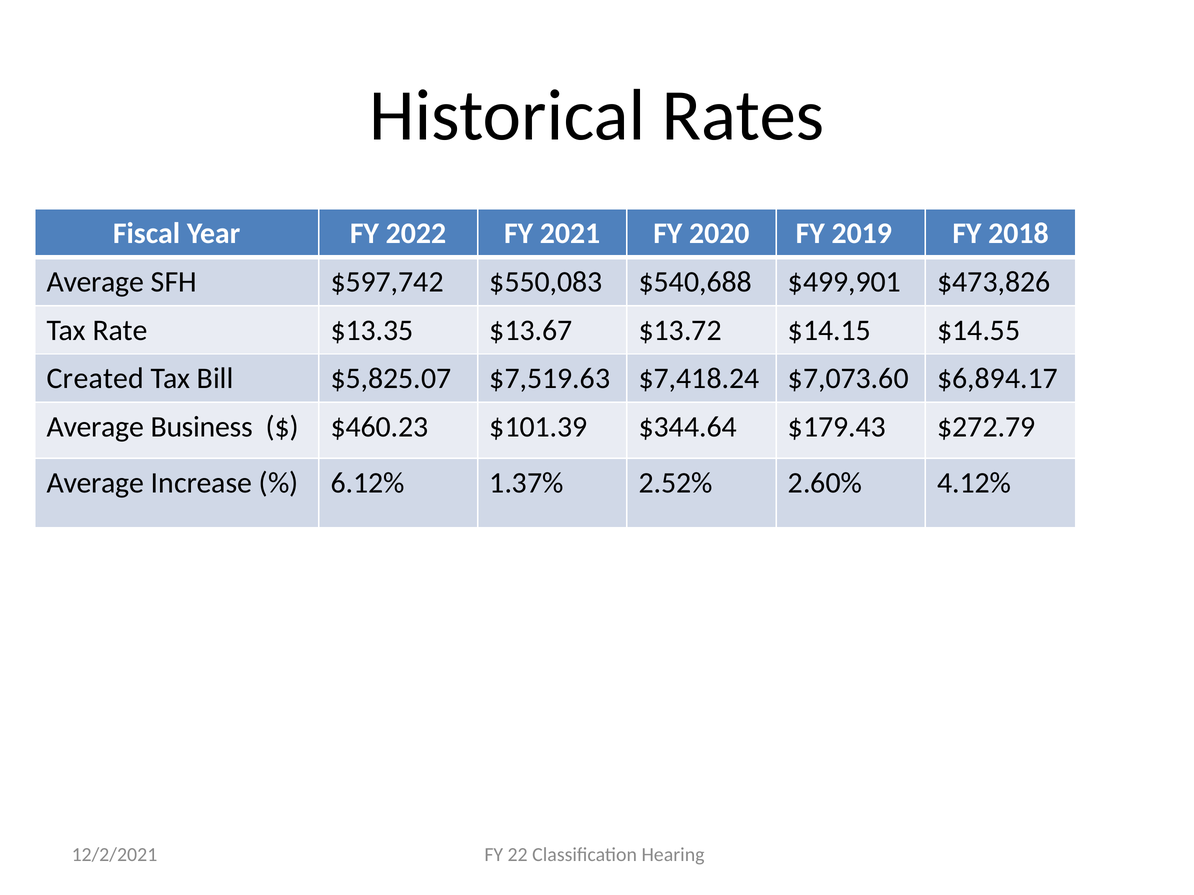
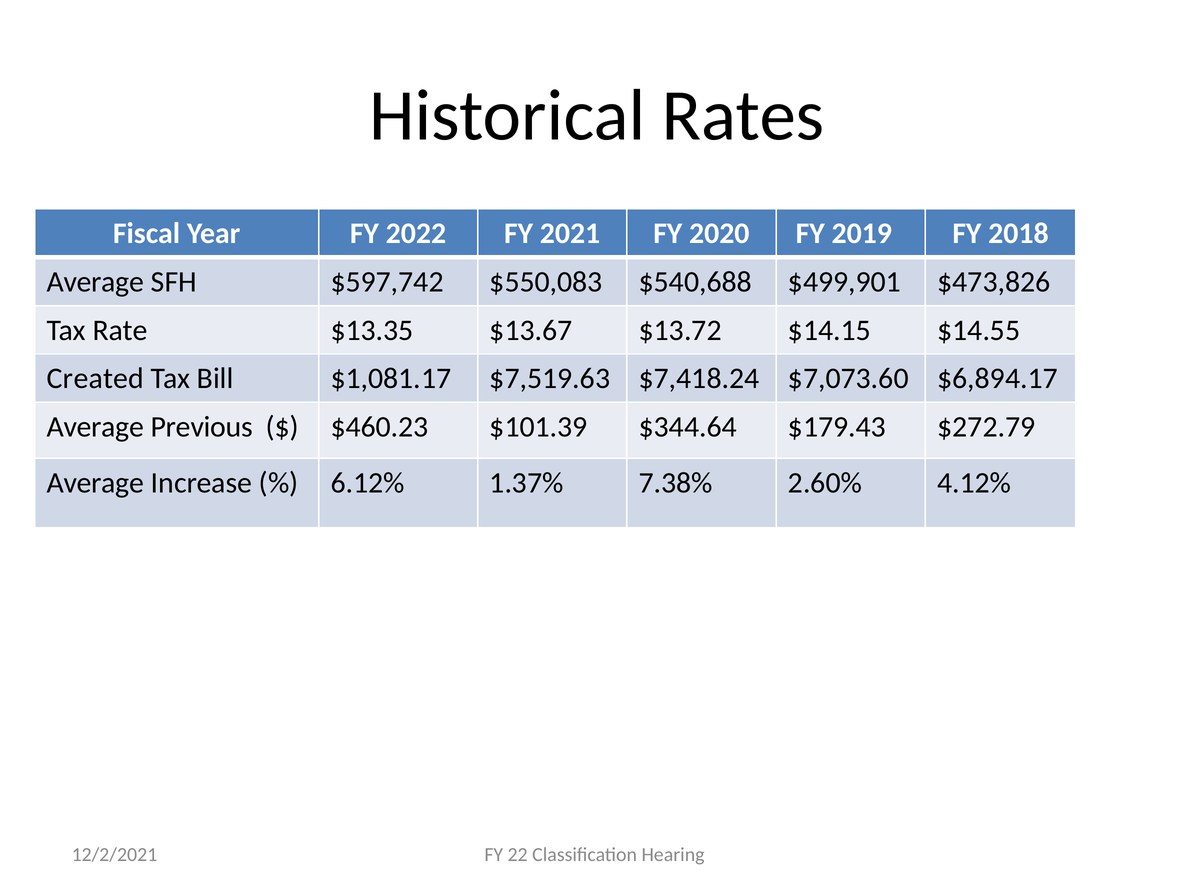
$5,825.07: $5,825.07 -> $1,081.17 (391, 379)
Business: Business -> Previous (202, 427)
2.52%: 2.52% -> 7.38% (676, 483)
